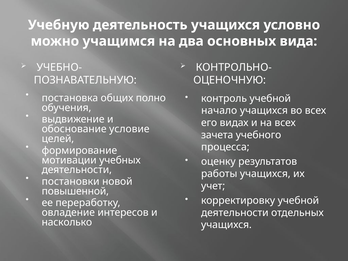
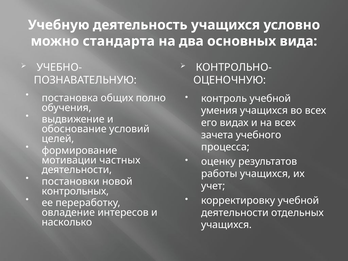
учащимся: учащимся -> стандарта (119, 41)
начало: начало -> умения (219, 111)
условие: условие -> условий (129, 129)
учебных: учебных -> частных (120, 160)
повышенной: повышенной -> контрольных (75, 191)
